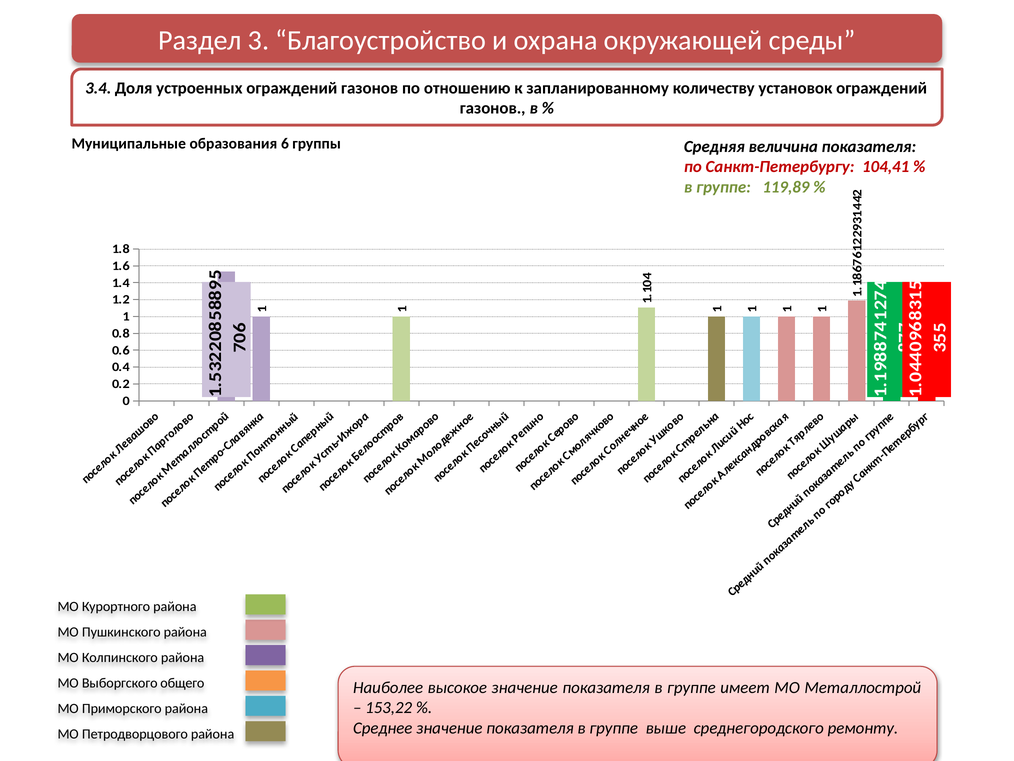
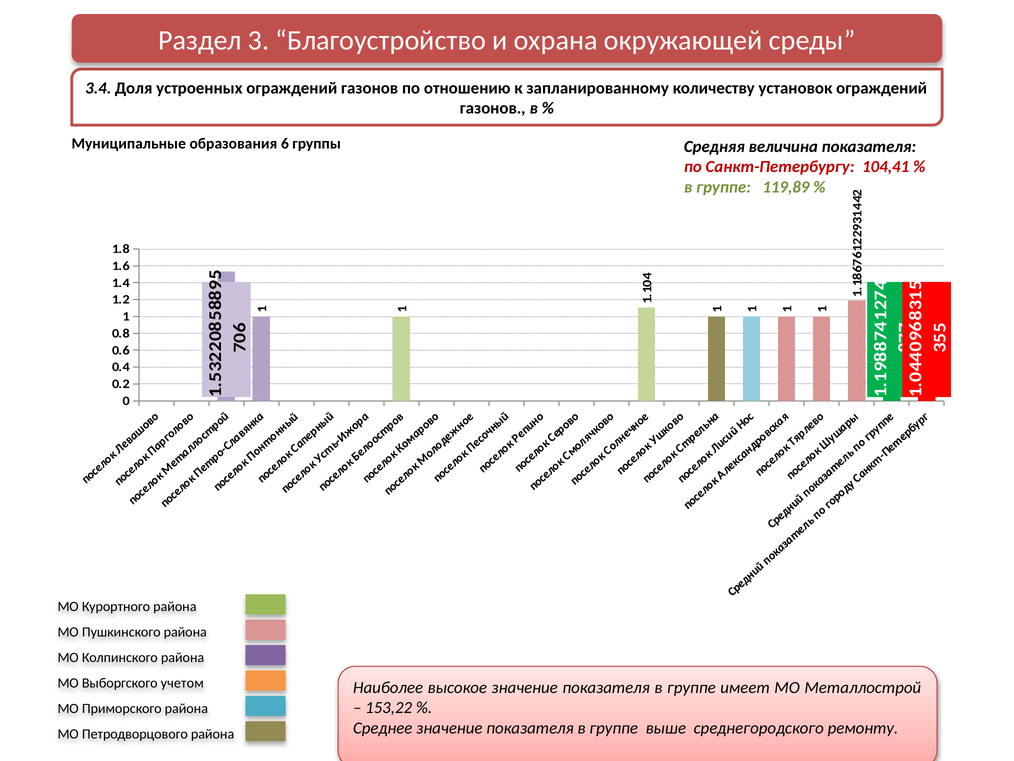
общего: общего -> учетом (182, 683)
